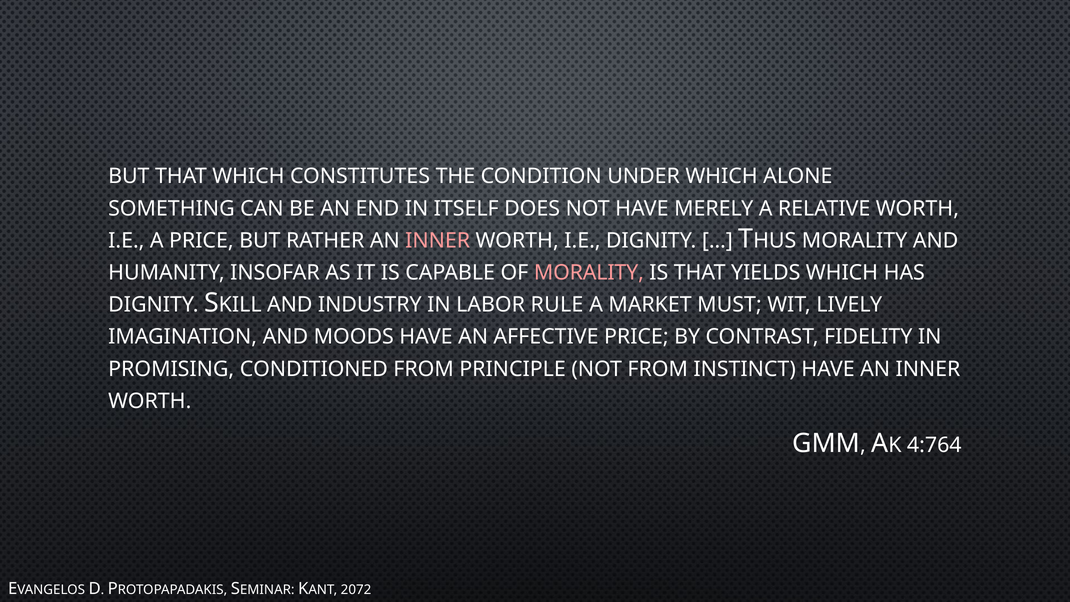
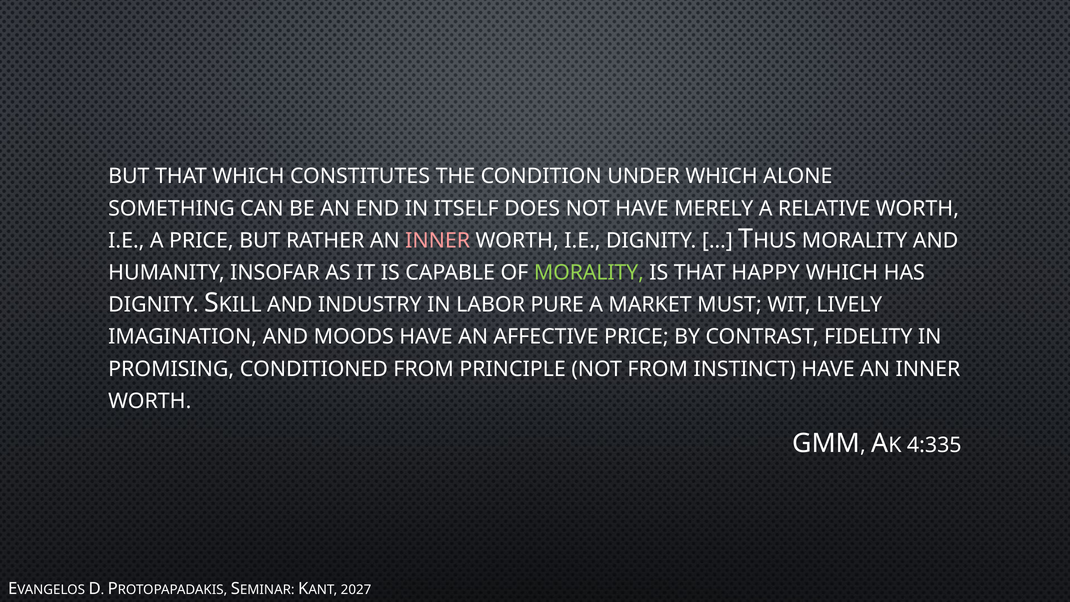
MORALITY colour: pink -> light green (589, 273)
YIELDS: YIELDS -> HAPPY (766, 273)
RULE: RULE -> PURE (557, 305)
4:764: 4:764 -> 4:335 (934, 445)
2072: 2072 -> 2027 (356, 590)
